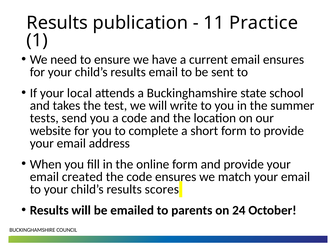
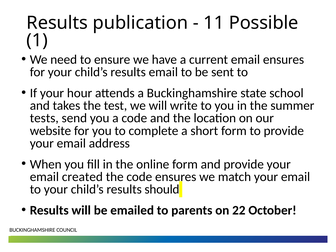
Practice: Practice -> Possible (264, 23)
local: local -> hour (80, 93)
scores: scores -> should (162, 189)
24: 24 -> 22 (239, 210)
